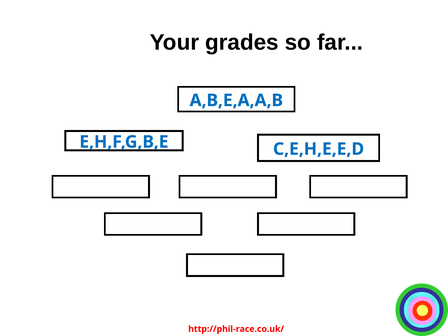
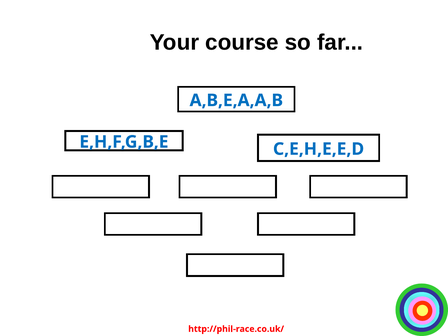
grades: grades -> course (242, 42)
